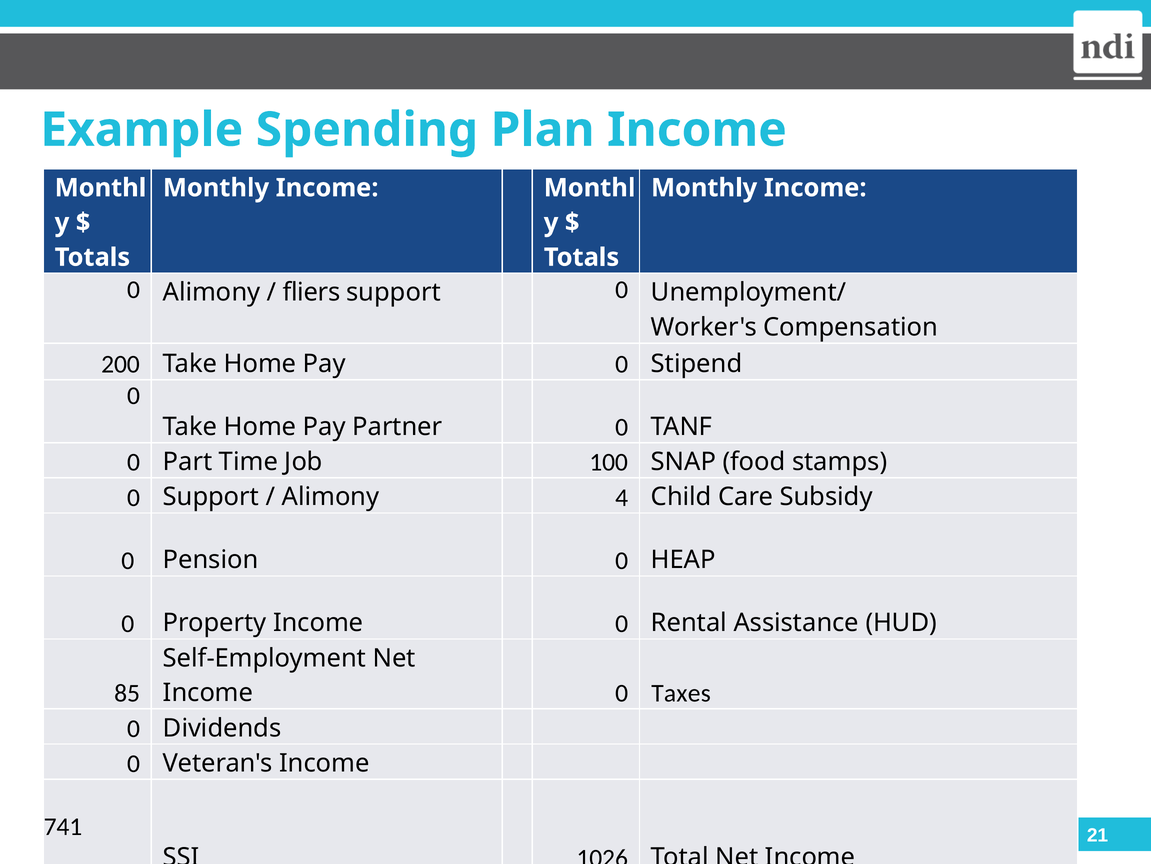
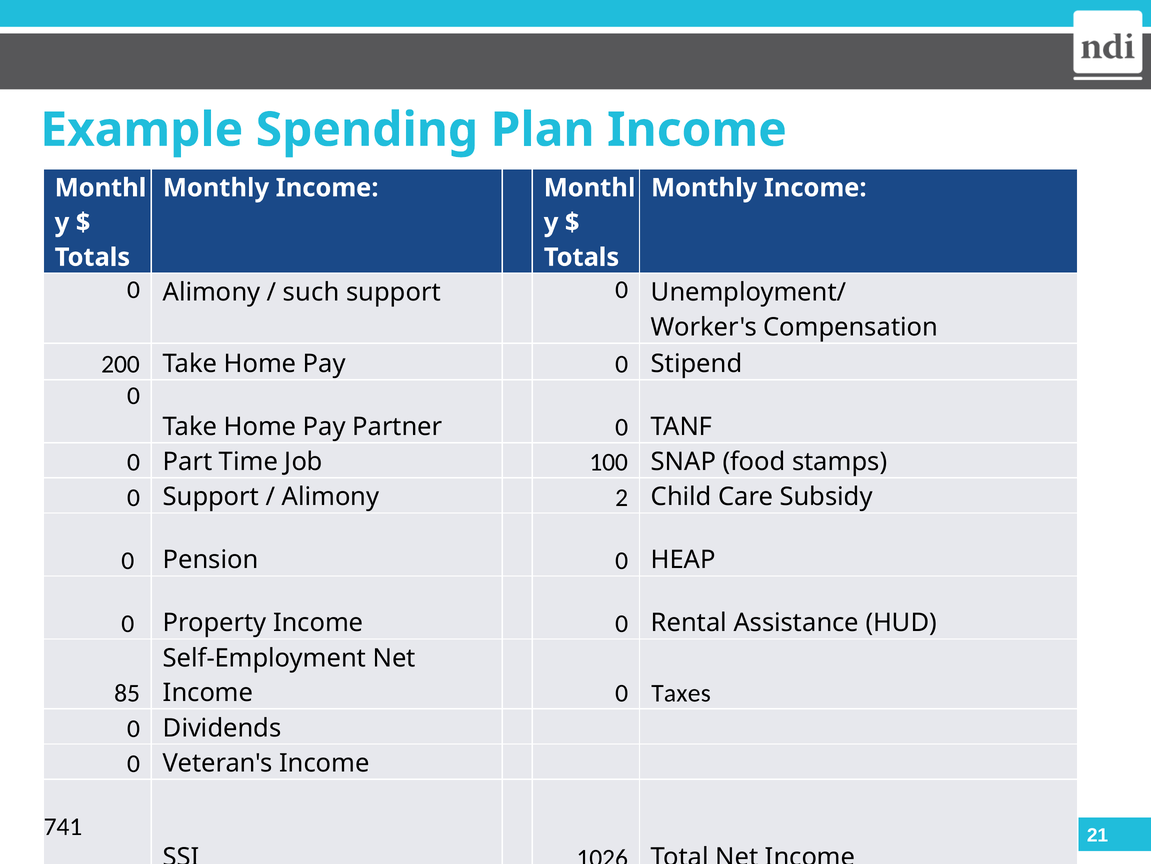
fliers: fliers -> such (311, 292)
4: 4 -> 2 (622, 497)
